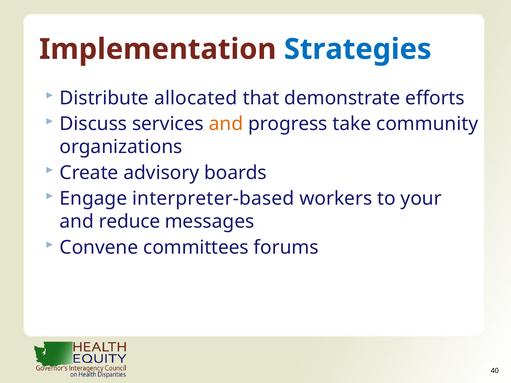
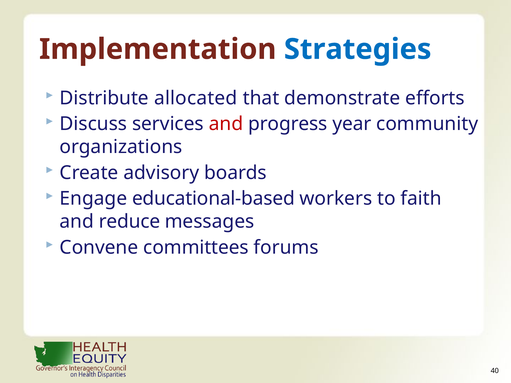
and colour: orange -> red (226, 124)
take: take -> year (352, 124)
interpreter-based: interpreter-based -> educational-based (213, 199)
your: your -> faith (421, 199)
